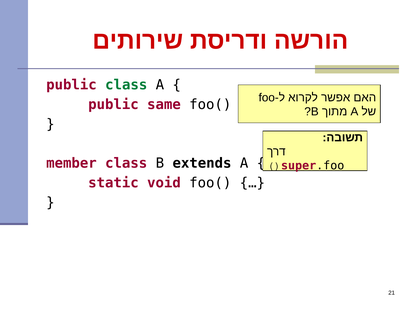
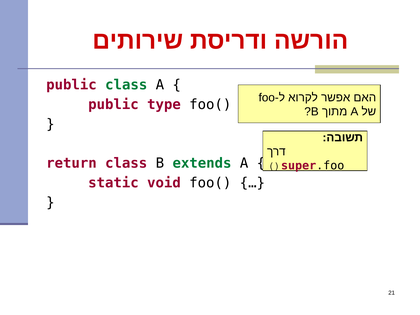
same: same -> type (164, 105)
member: member -> return (71, 163)
extends colour: black -> green (202, 163)
